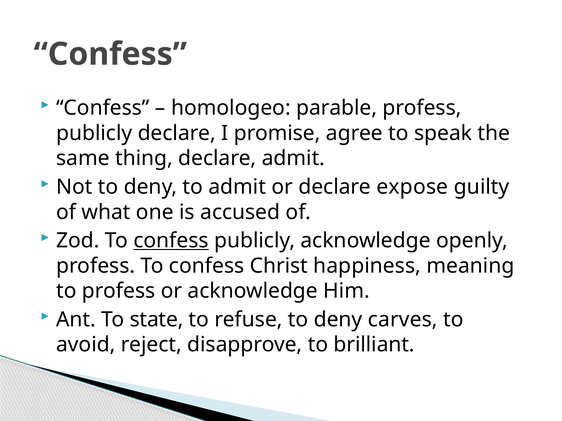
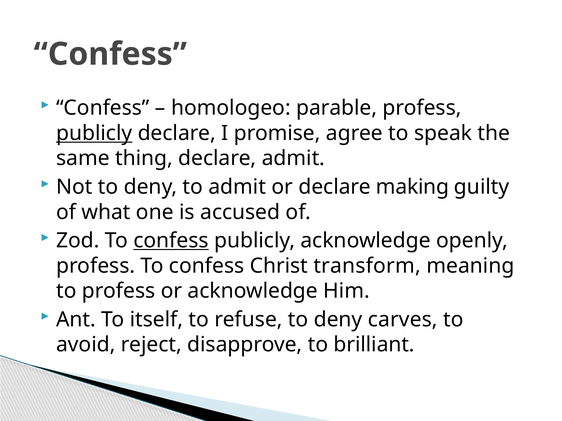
publicly underline: none -> present (94, 133)
expose: expose -> making (413, 187)
happiness: happiness -> transform (367, 266)
state: state -> itself (156, 320)
